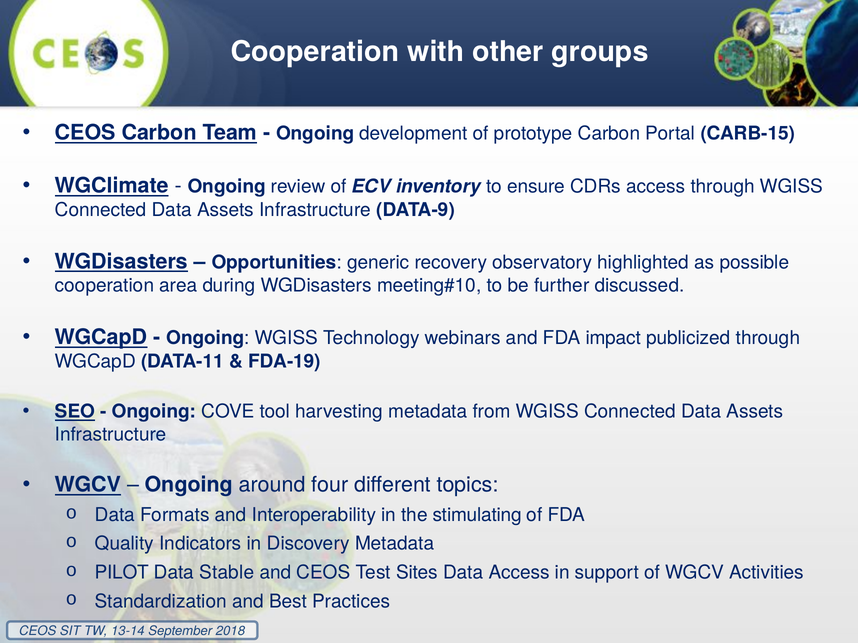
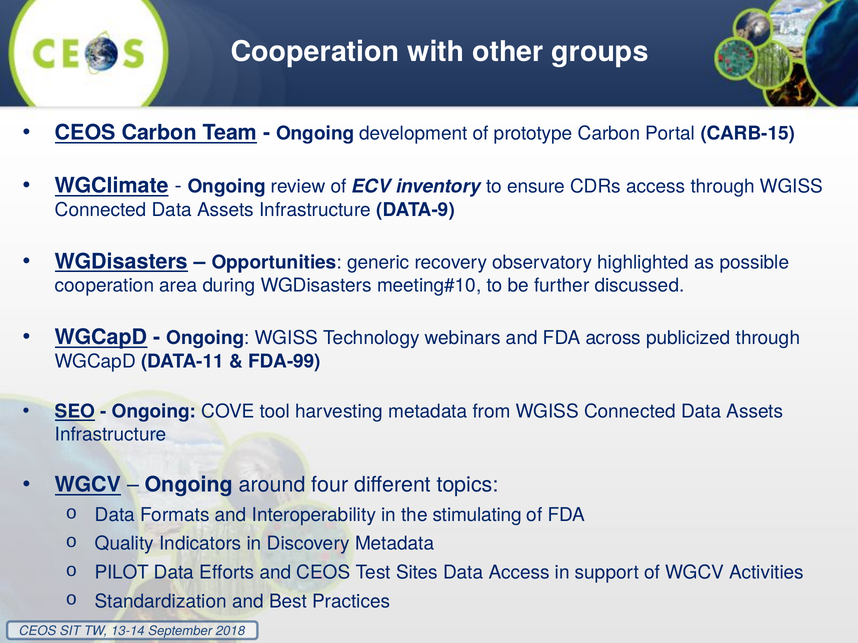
impact: impact -> across (613, 338)
FDA-19: FDA-19 -> FDA-99 (284, 362)
Stable: Stable -> Efforts (227, 573)
